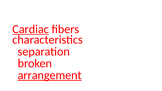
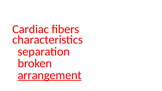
Cardiac underline: present -> none (31, 29)
